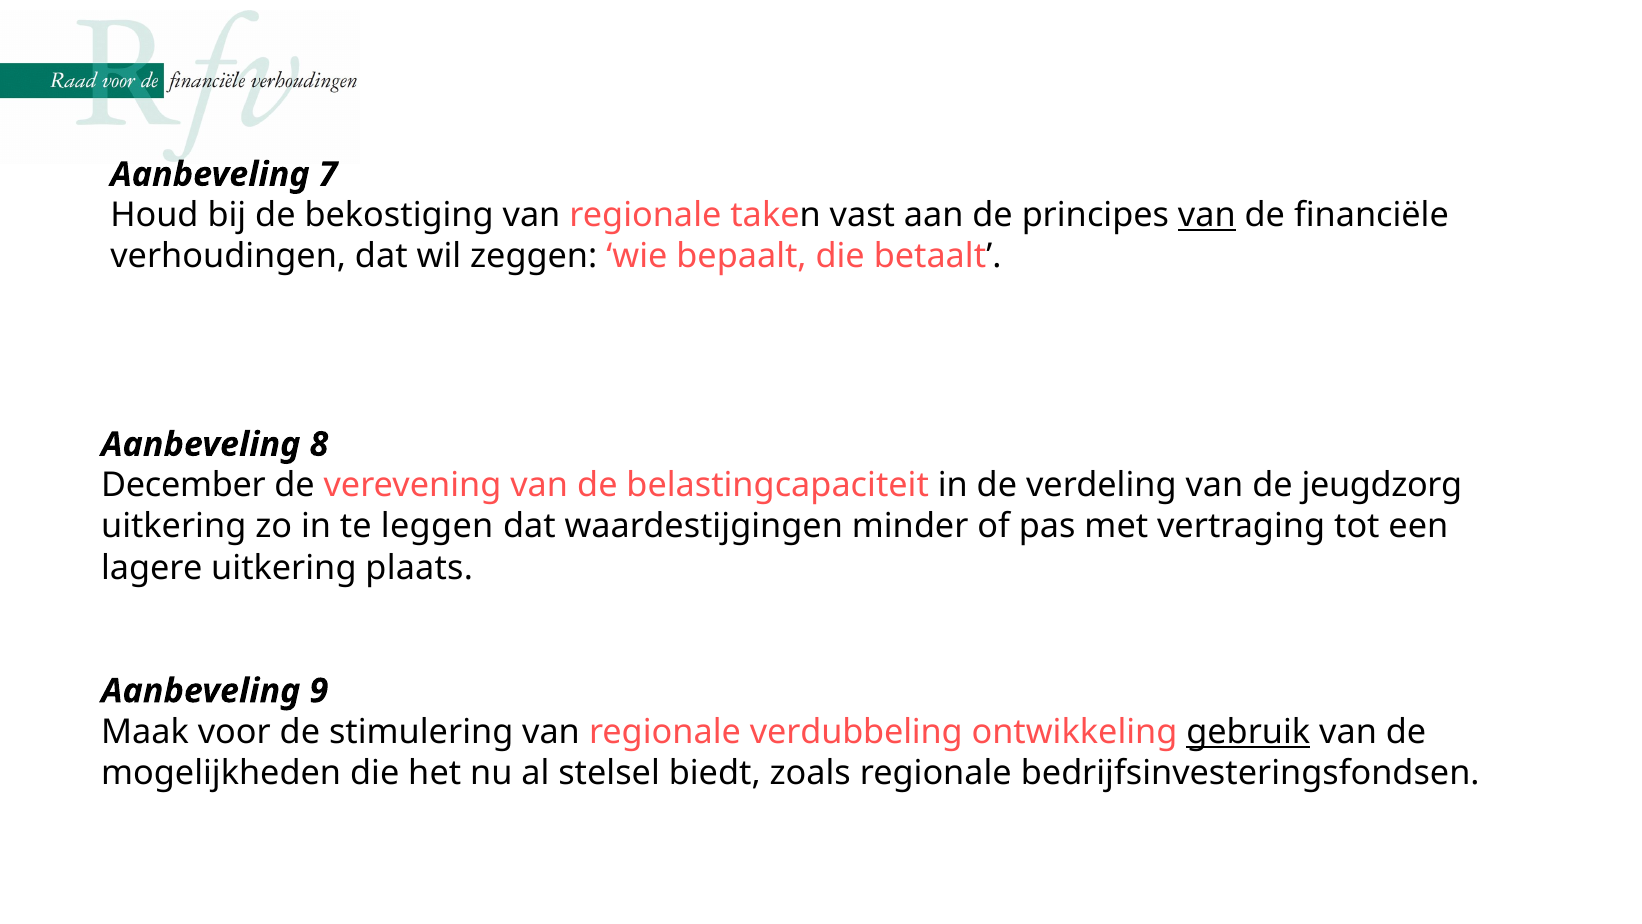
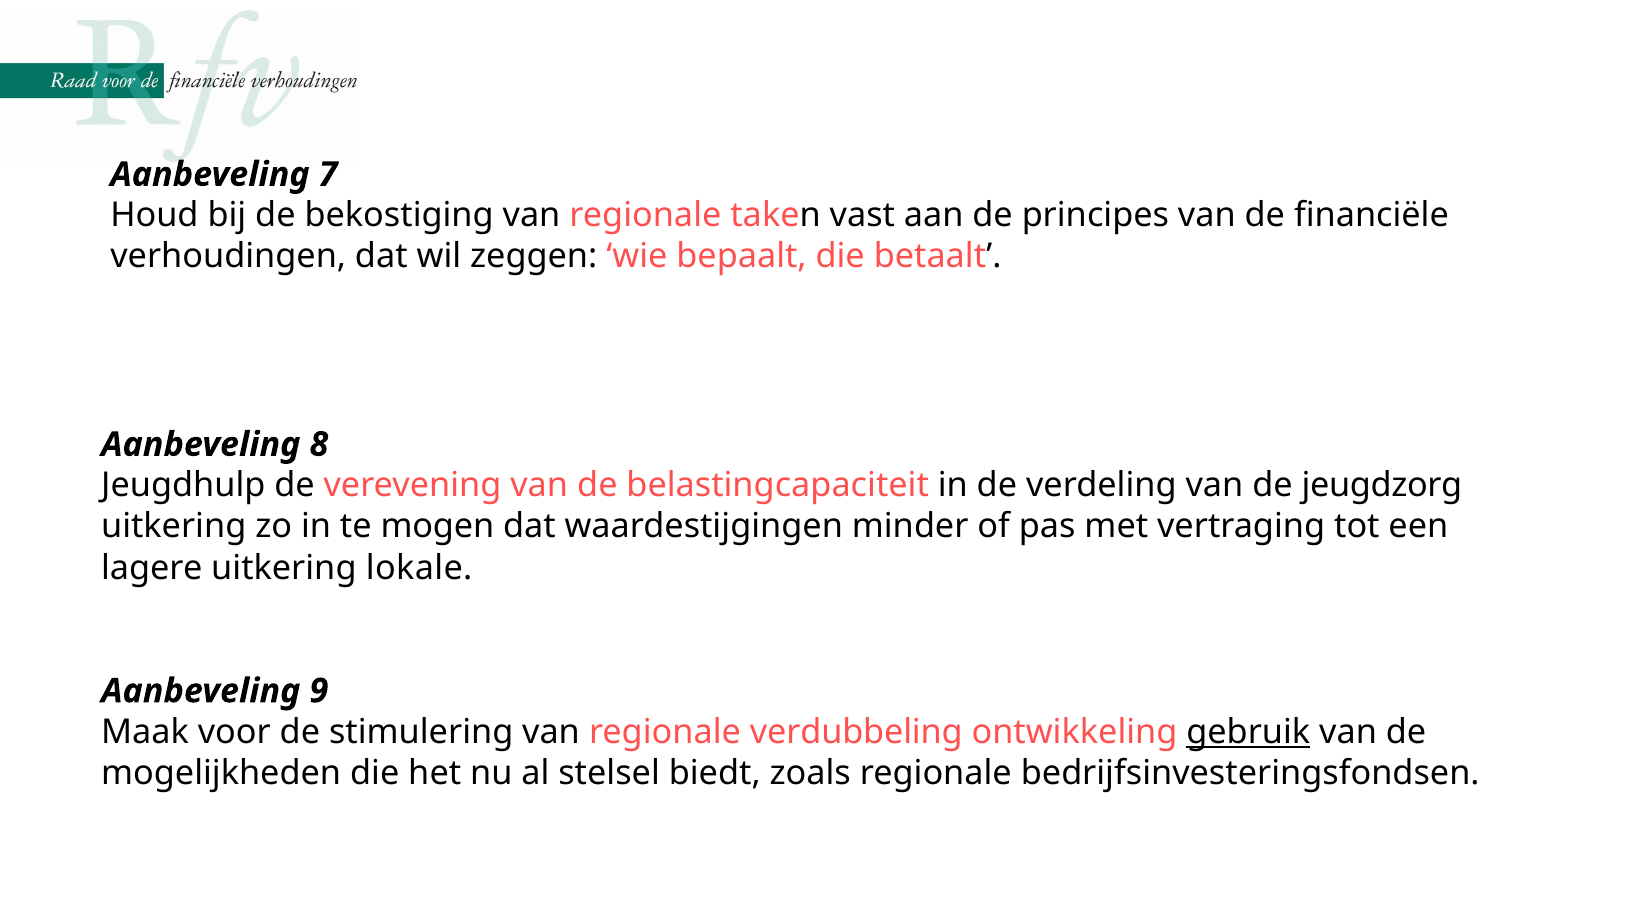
van underline: present -> none (1207, 215)
December: December -> Jeugdhulp (183, 485)
leggen: leggen -> mogen (437, 526)
plaats: plaats -> lokale (419, 568)
